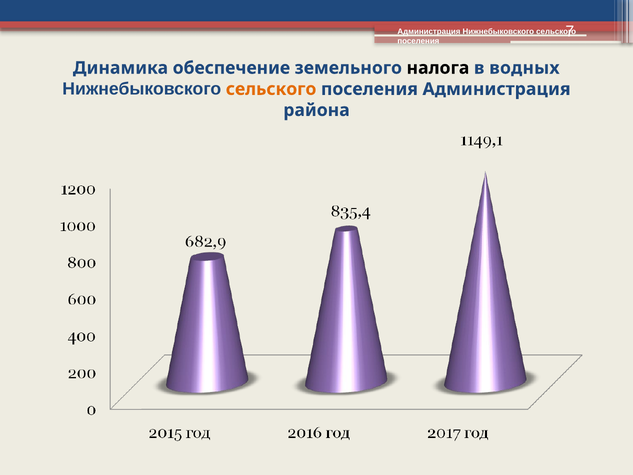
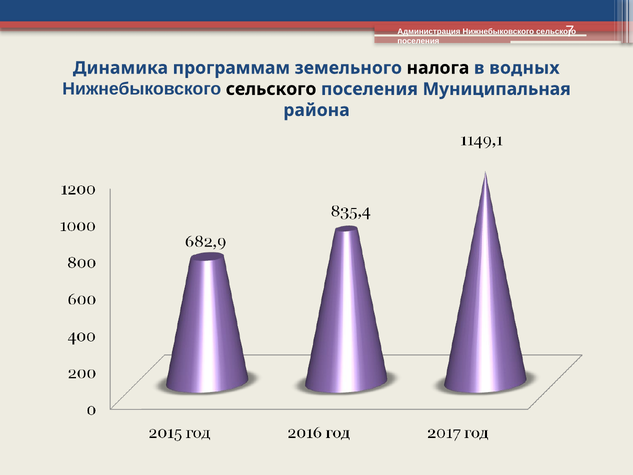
обеспечение: обеспечение -> программам (231, 68)
сельского colour: orange -> black (271, 89)
поселения Администрация: Администрация -> Муниципальная (497, 89)
